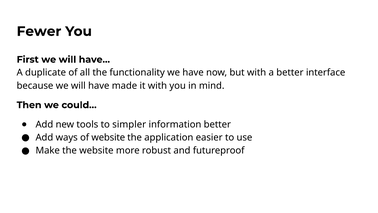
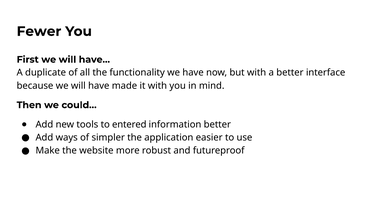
simpler: simpler -> entered (129, 124)
of website: website -> simpler (108, 137)
